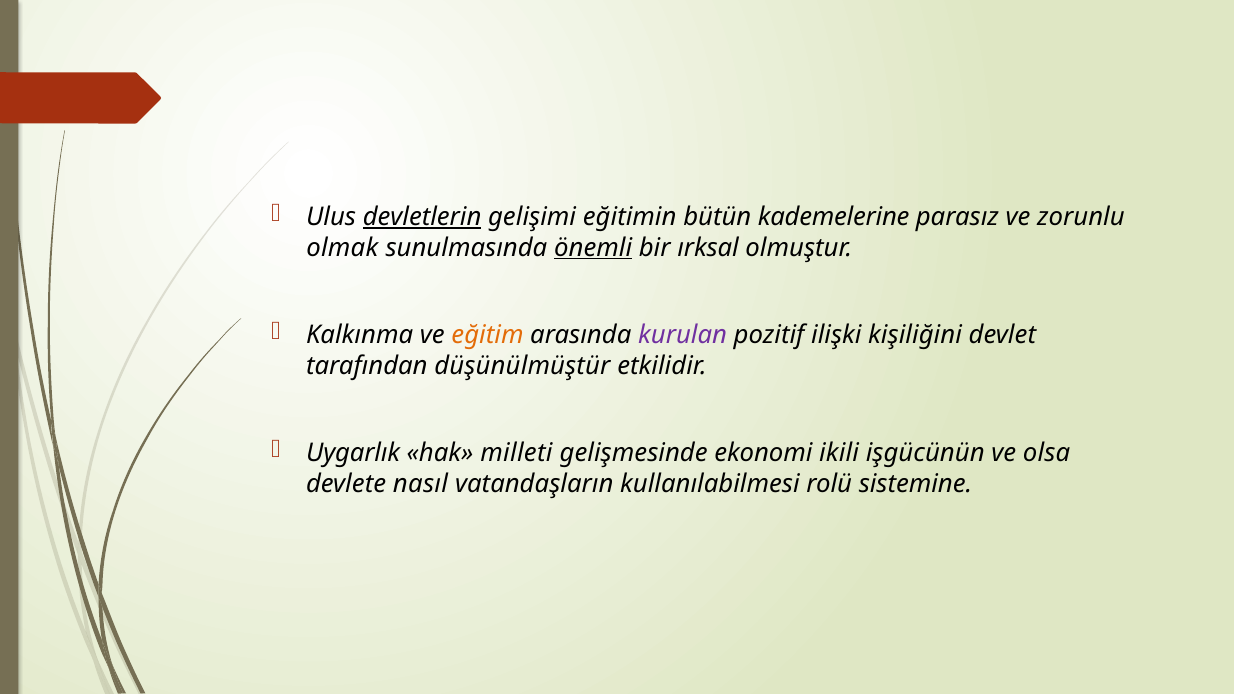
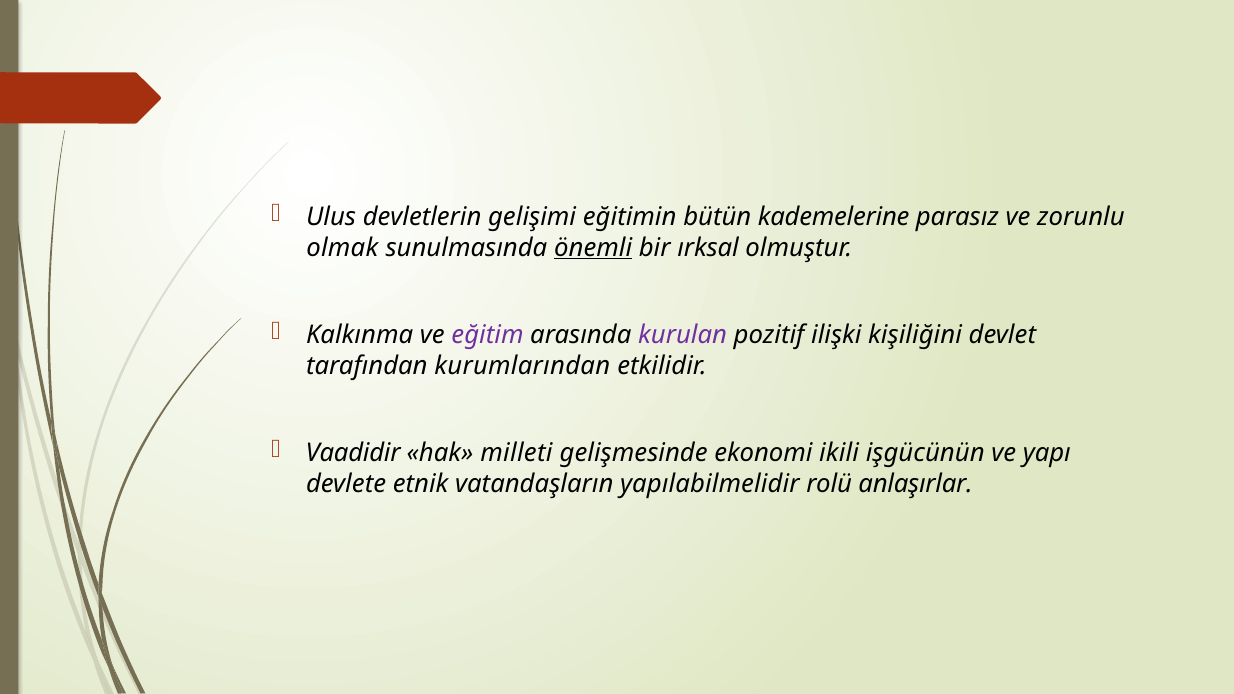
devletlerin underline: present -> none (422, 217)
eğitim colour: orange -> purple (487, 335)
düşünülmüştür: düşünülmüştür -> kurumlarından (522, 366)
Uygarlık: Uygarlık -> Vaadidir (353, 453)
olsa: olsa -> yapı (1047, 453)
nasıl: nasıl -> etnik (421, 484)
kullanılabilmesi: kullanılabilmesi -> yapılabilmelidir (710, 484)
sistemine: sistemine -> anlaşırlar (916, 484)
